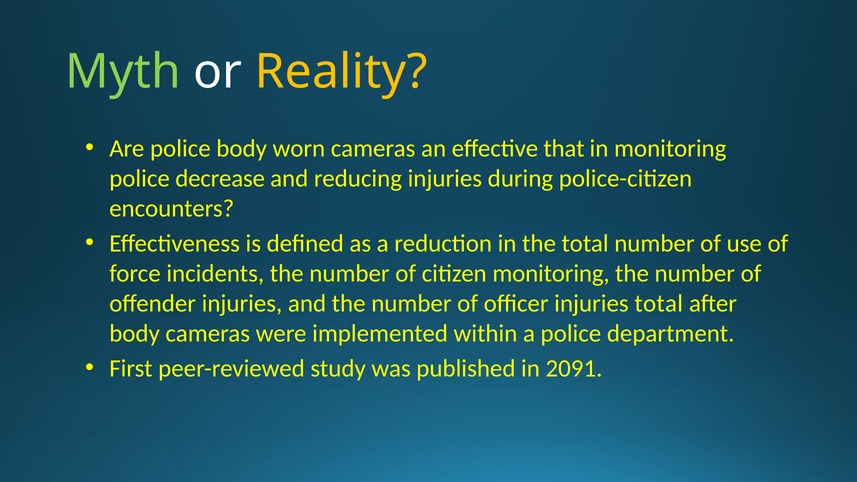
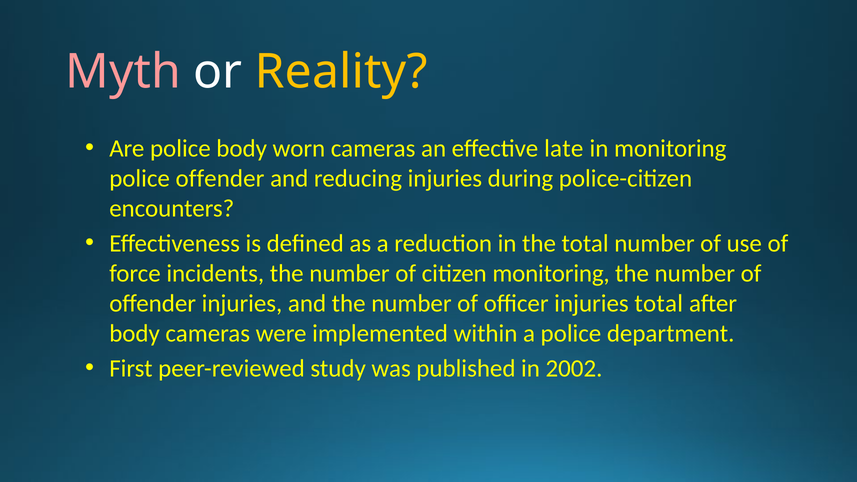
Myth colour: light green -> pink (123, 72)
that: that -> late (564, 148)
police decrease: decrease -> offender (220, 178)
2091: 2091 -> 2002 (574, 368)
